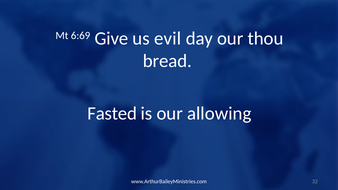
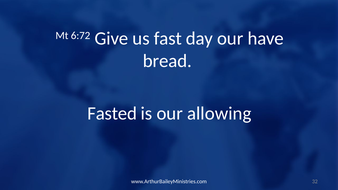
6:69: 6:69 -> 6:72 (81, 36)
evil: evil -> fast (168, 39)
thou: thou -> have (266, 39)
